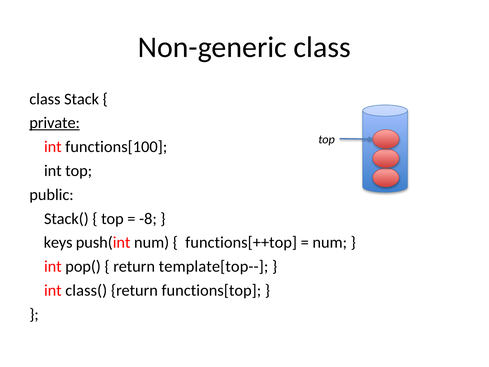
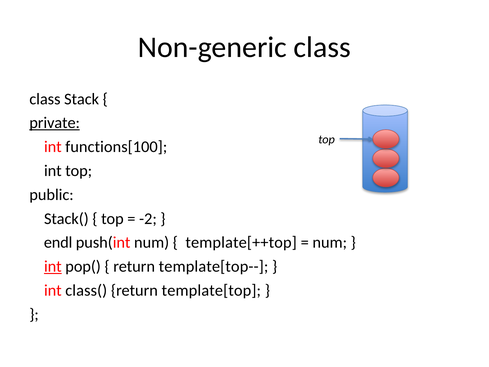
-8: -8 -> -2 (148, 219)
keys: keys -> endl (58, 242)
functions[++top: functions[++top -> template[++top (241, 242)
int underline: none -> present (53, 266)
functions[top: functions[top -> template[top (211, 290)
